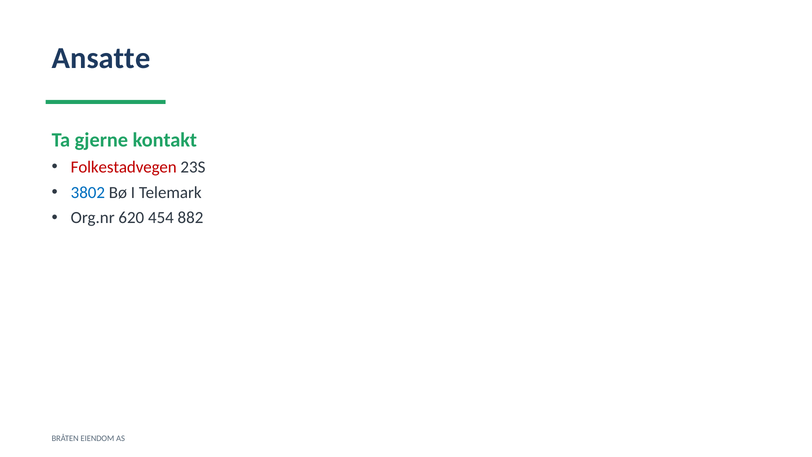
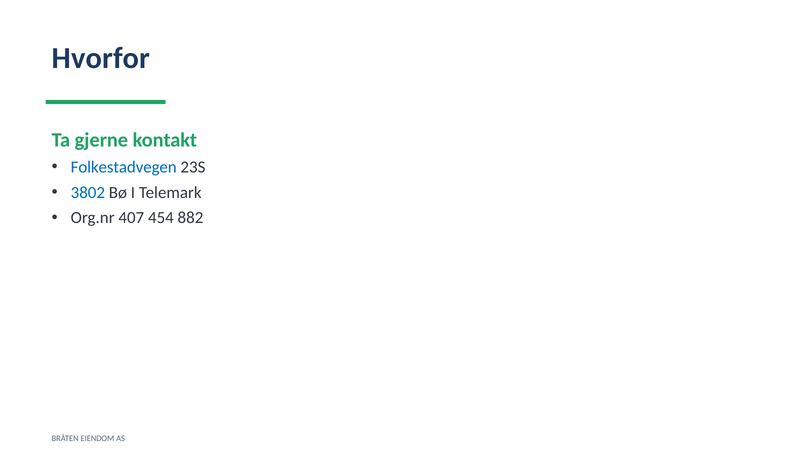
Ansatte: Ansatte -> Hvorfor (101, 58)
Folkestadvegen colour: red -> blue (124, 167)
620: 620 -> 407 (131, 218)
